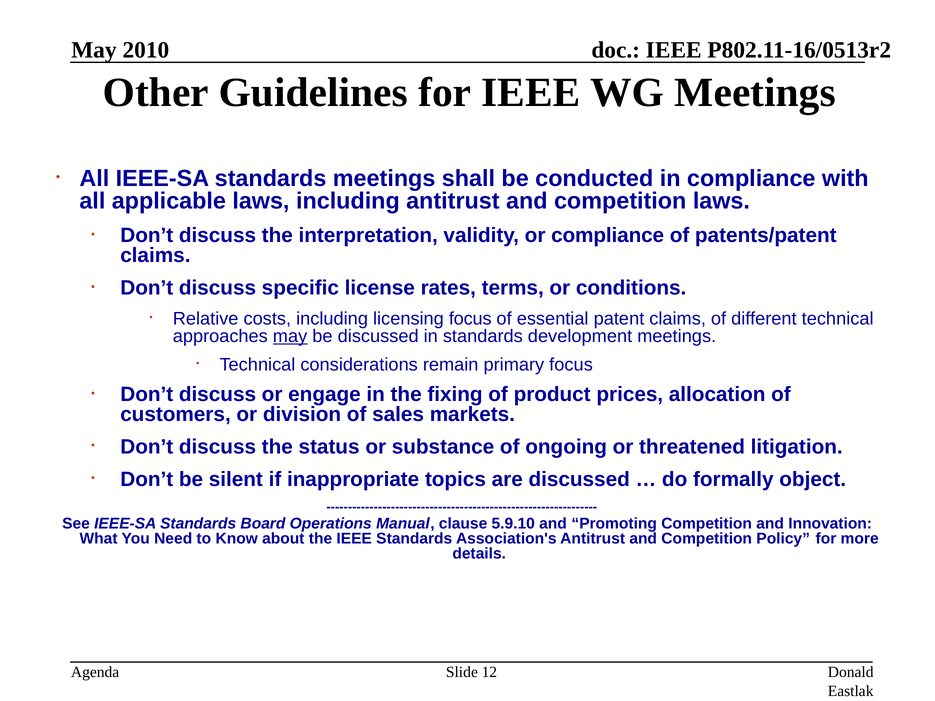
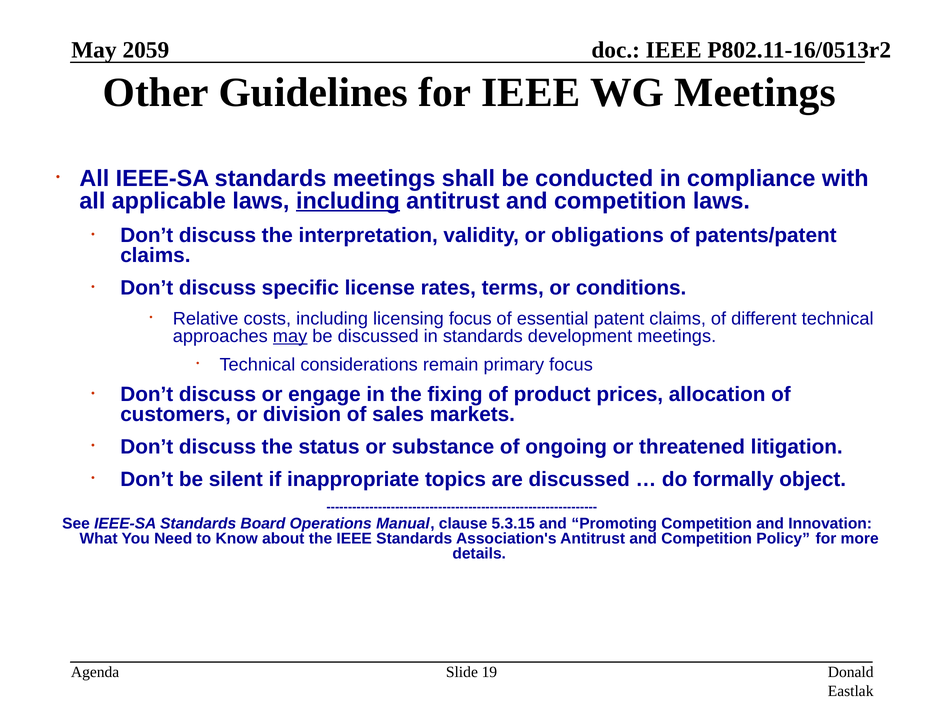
2010: 2010 -> 2059 (146, 50)
including underline: none -> present (348, 201)
or compliance: compliance -> obligations (607, 236)
5.9.10: 5.9.10 -> 5.3.15 (513, 524)
12: 12 -> 19 (489, 673)
